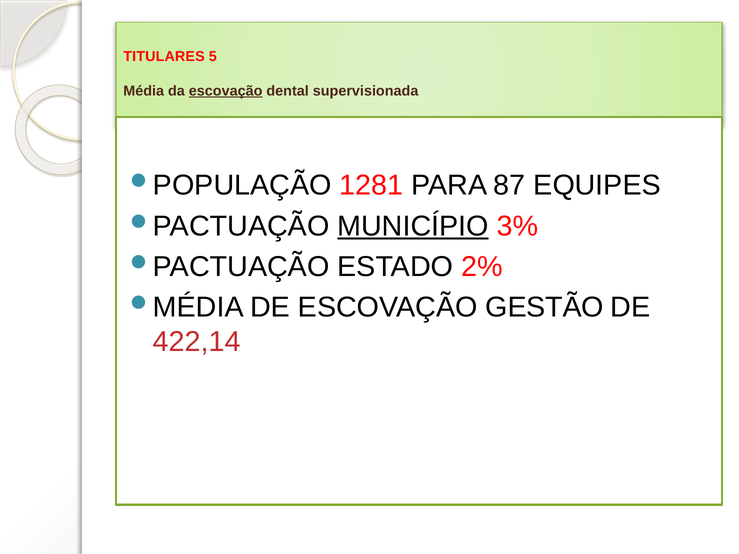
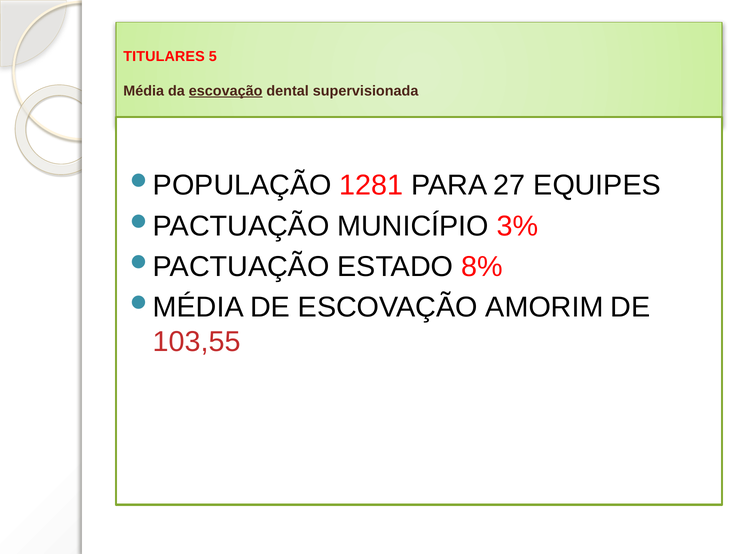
87: 87 -> 27 (509, 186)
MUNICÍPIO underline: present -> none (413, 226)
2%: 2% -> 8% (482, 267)
GESTÃO: GESTÃO -> AMORIM (544, 308)
422,14: 422,14 -> 103,55 (197, 342)
